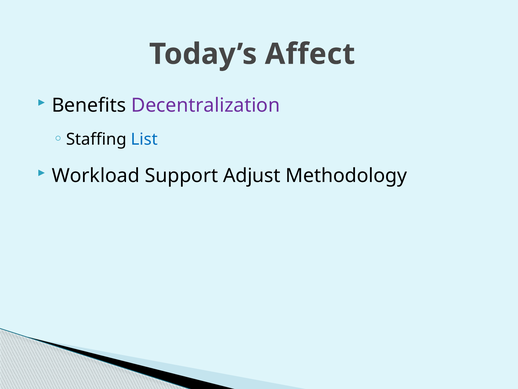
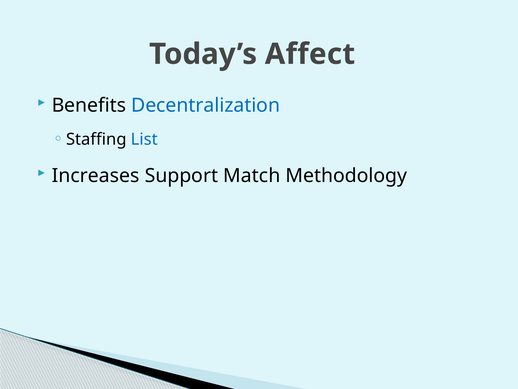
Decentralization colour: purple -> blue (206, 105)
Workload: Workload -> Increases (96, 175)
Adjust: Adjust -> Match (252, 175)
